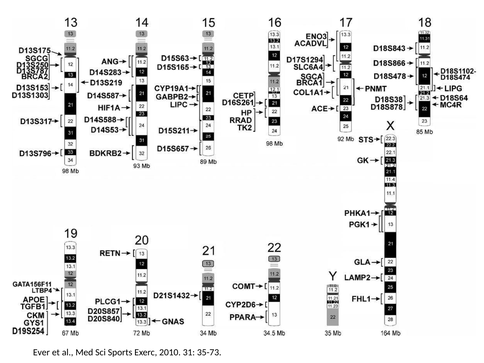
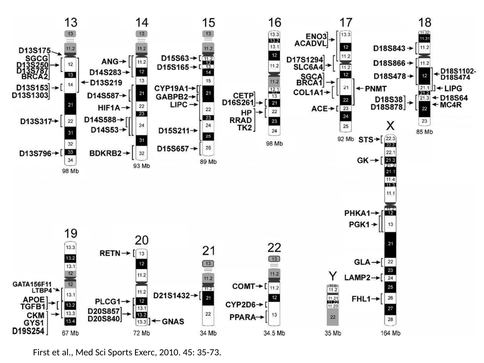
Ever: Ever -> First (41, 352)
31: 31 -> 45 (189, 352)
